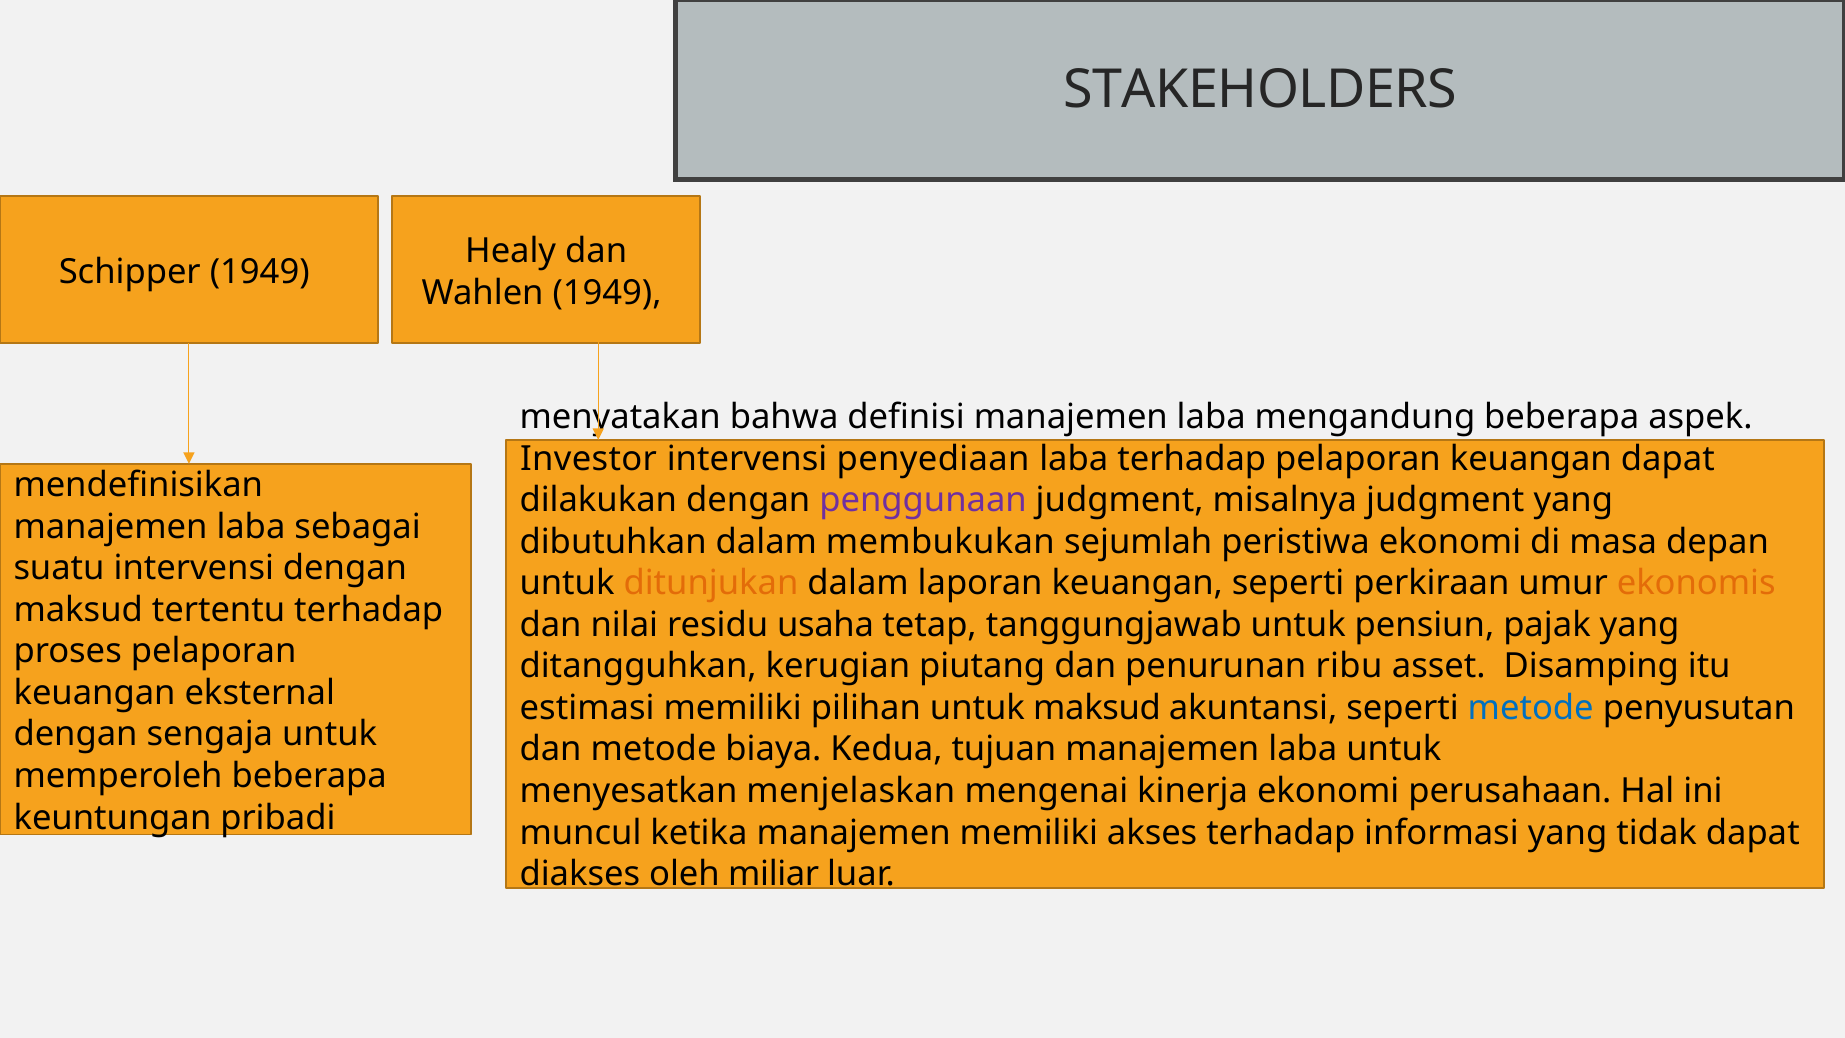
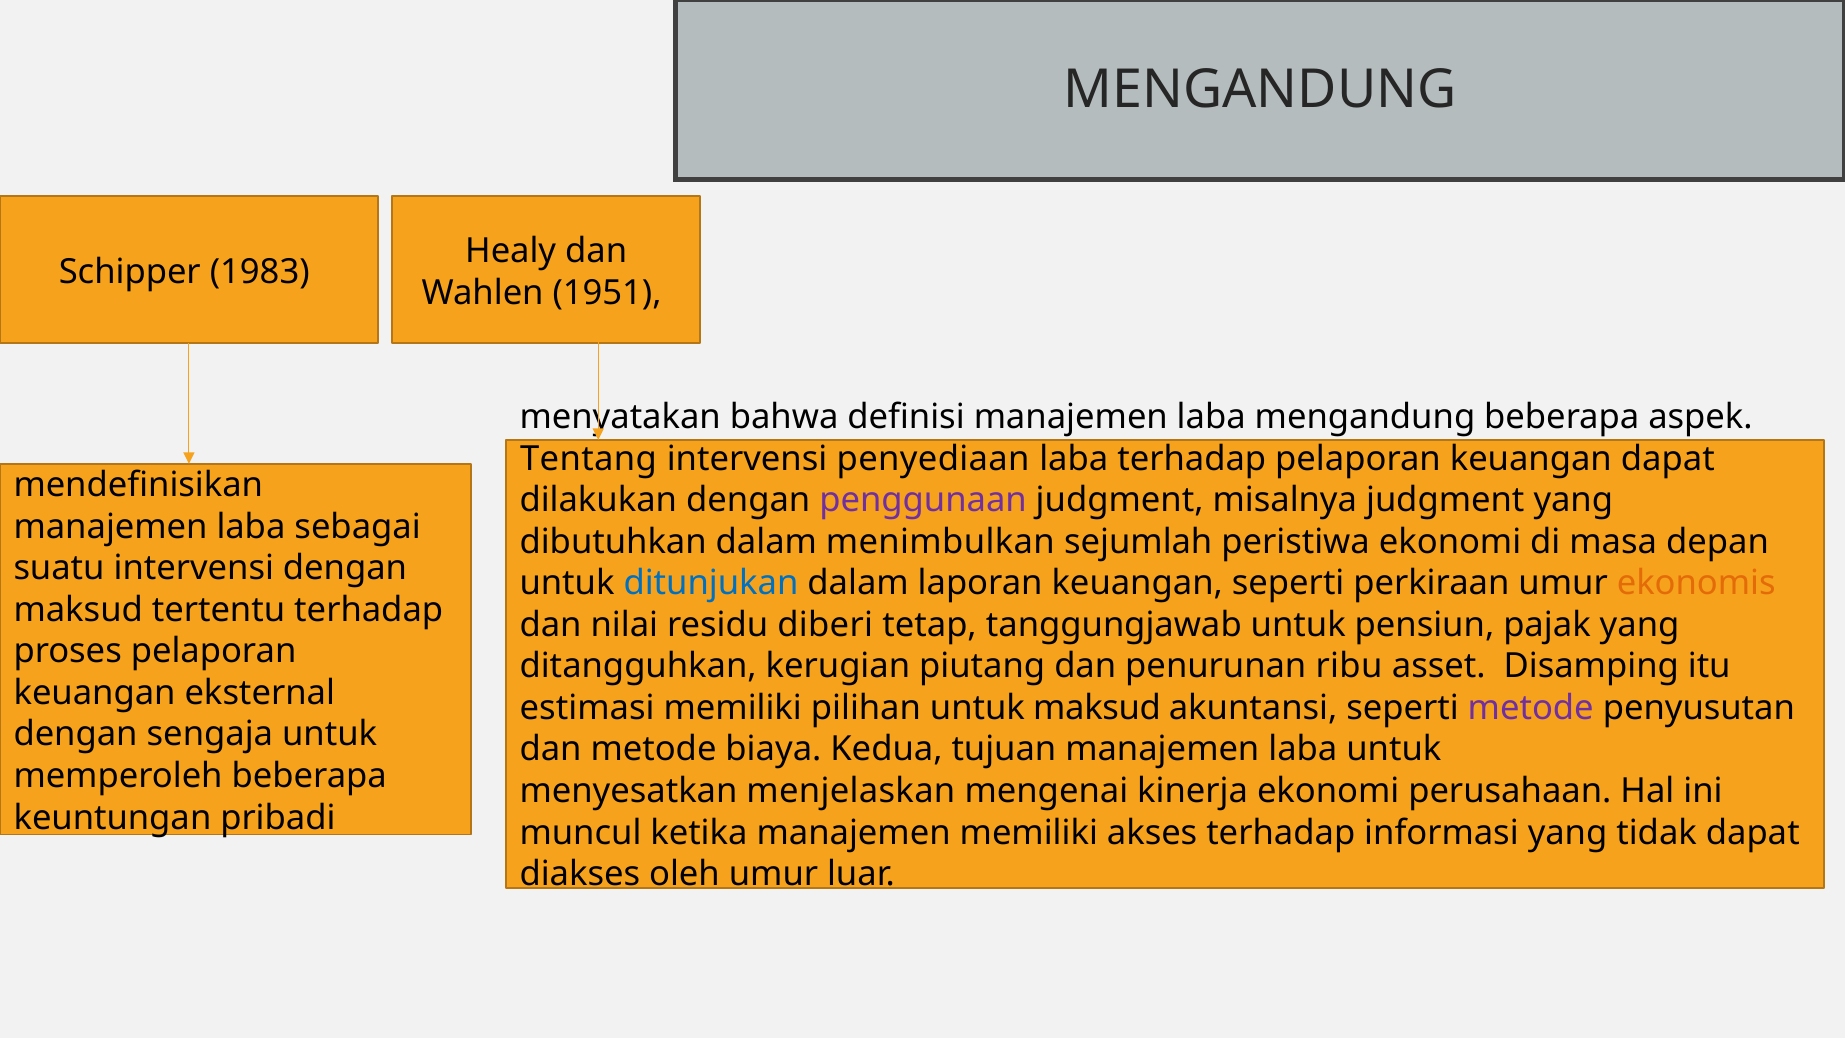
STAKEHOLDERS: STAKEHOLDERS -> MENGANDUNG (1260, 90)
Schipper 1949: 1949 -> 1983 (260, 272)
Wahlen 1949: 1949 -> 1951 (607, 293)
Investor: Investor -> Tentang (589, 459)
membukukan: membukukan -> menimbulkan (940, 542)
ditunjukan colour: orange -> blue (711, 583)
usaha: usaha -> diberi (825, 625)
metode colour: blue -> purple (1531, 708)
oleh miliar: miliar -> umur (774, 874)
